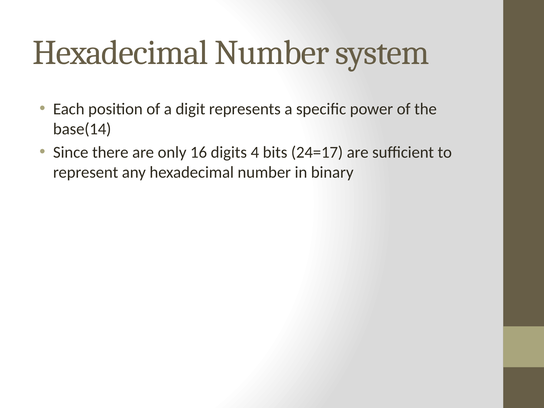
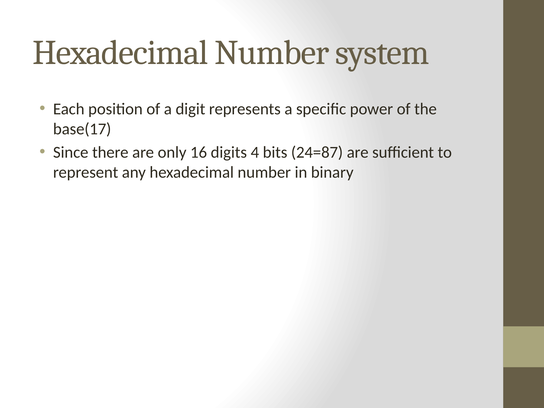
base(14: base(14 -> base(17 (82, 129)
24=17: 24=17 -> 24=87 (317, 152)
